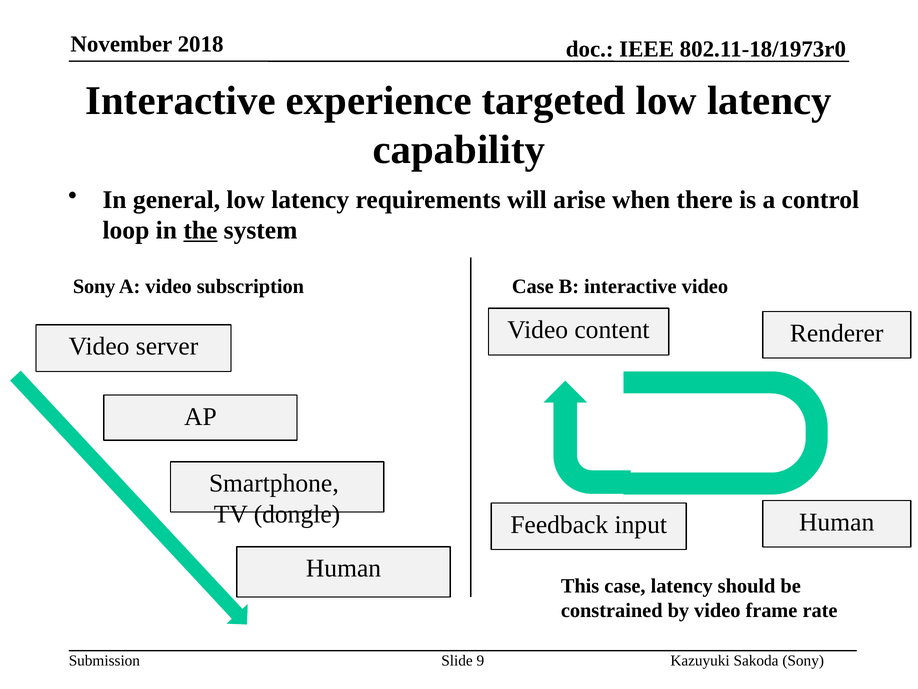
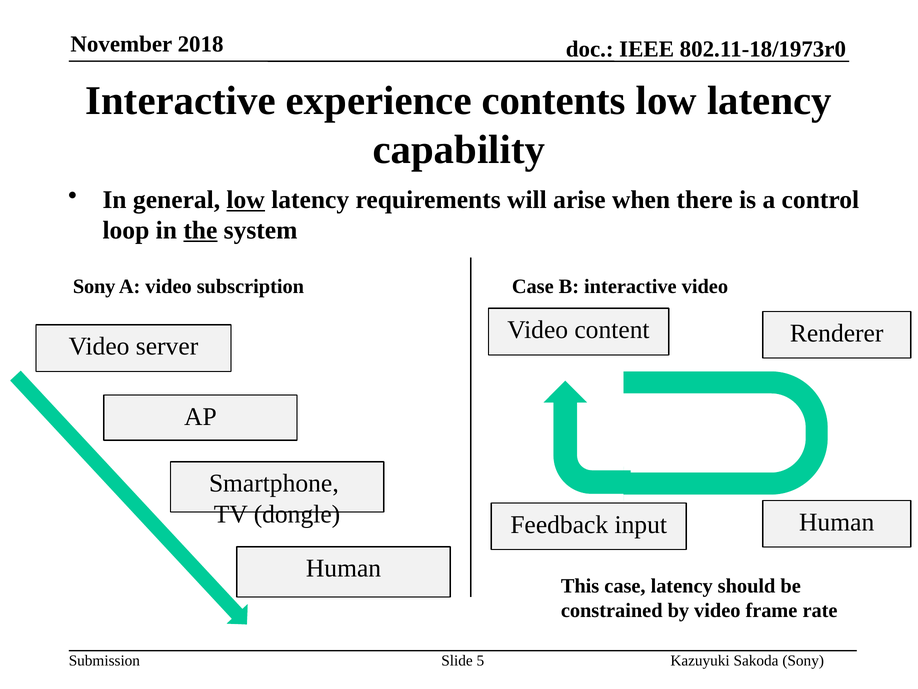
targeted: targeted -> contents (554, 101)
low underline: none -> present (246, 200)
9: 9 -> 5 (480, 660)
